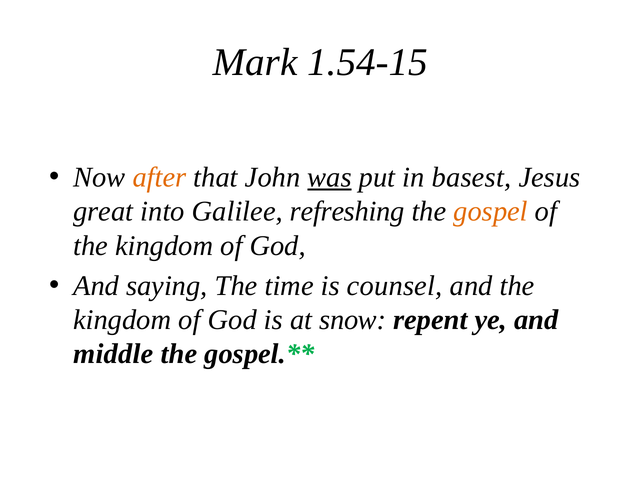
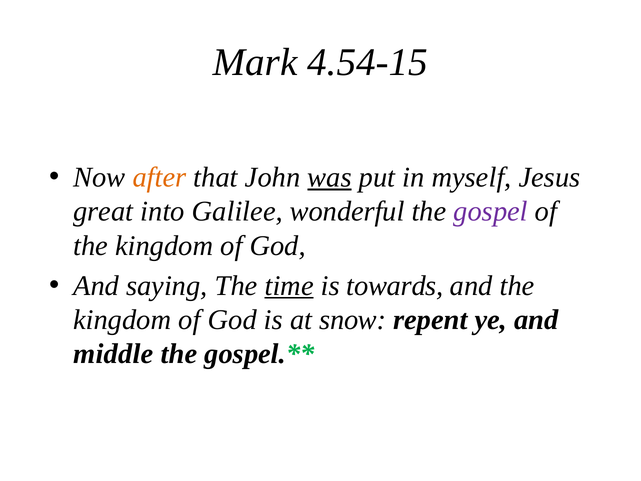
1.54-15: 1.54-15 -> 4.54-15 (368, 62)
basest: basest -> myself (472, 177)
refreshing: refreshing -> wonderful (347, 211)
gospel colour: orange -> purple (491, 211)
time underline: none -> present (289, 285)
counsel: counsel -> towards (395, 285)
